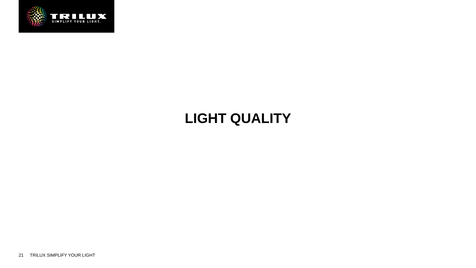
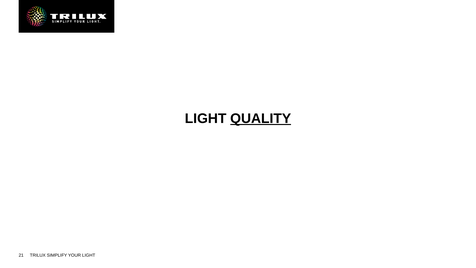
QUALITY underline: none -> present (261, 118)
